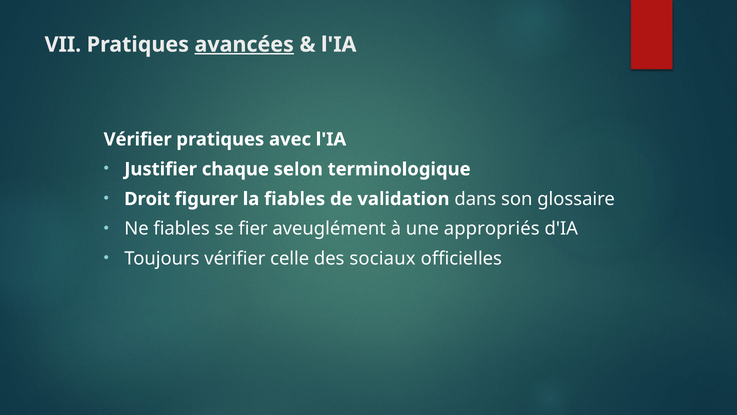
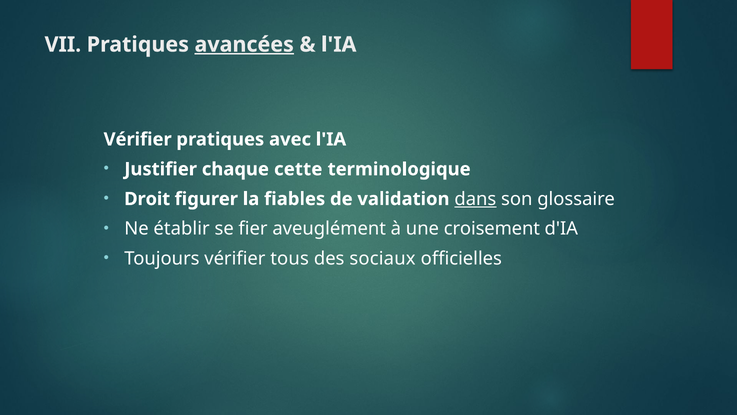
selon: selon -> cette (298, 169)
dans underline: none -> present (475, 199)
Ne fiables: fiables -> établir (182, 229)
appropriés: appropriés -> croisement (492, 229)
celle: celle -> tous (290, 258)
